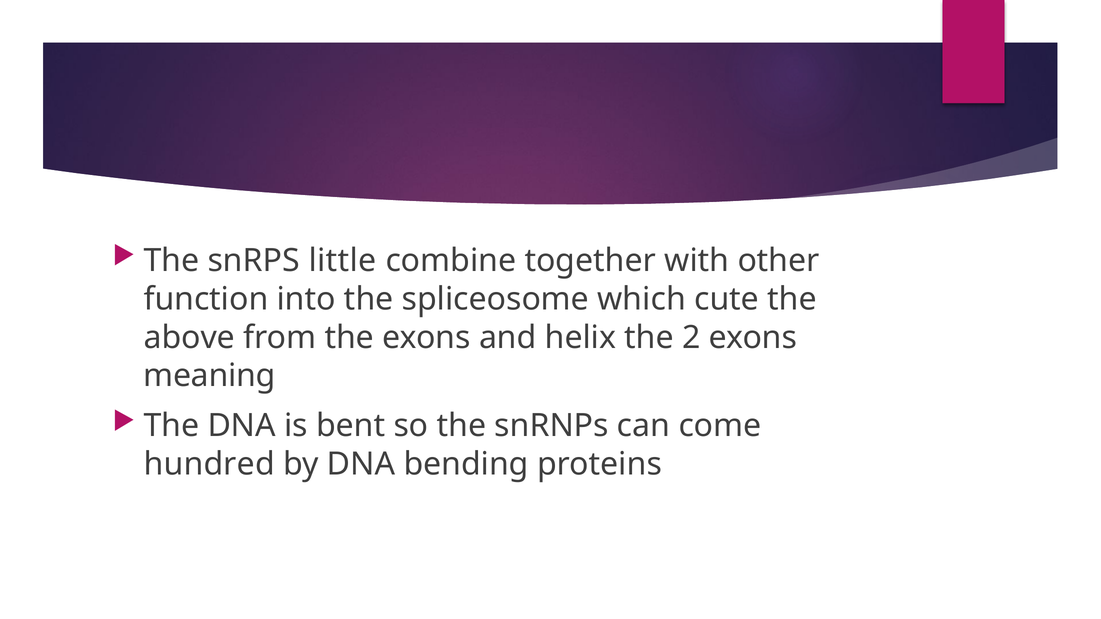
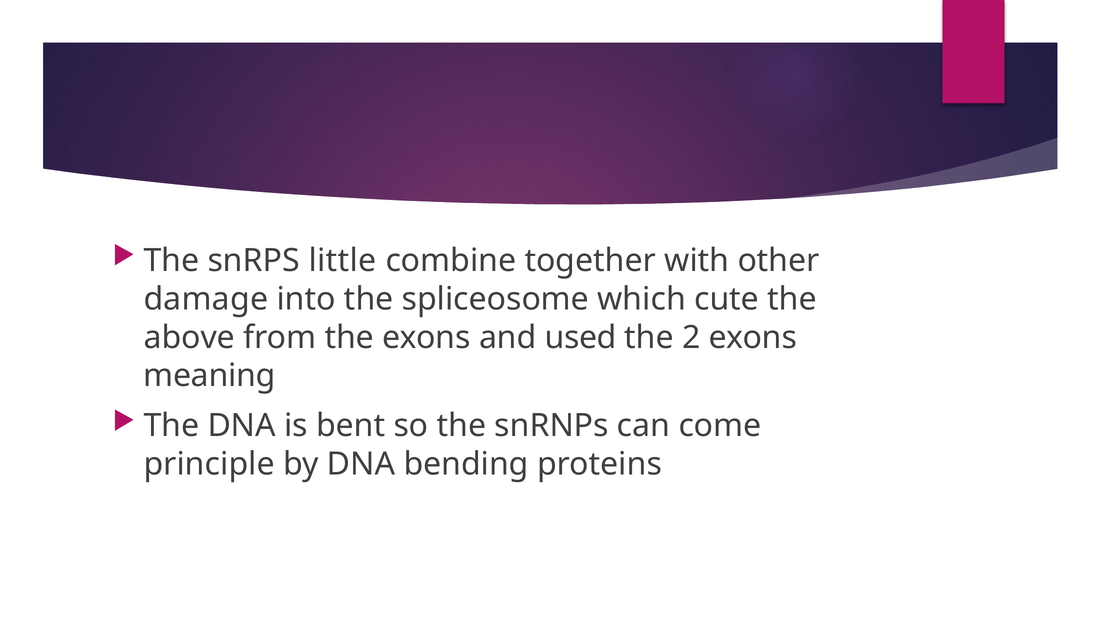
function: function -> damage (206, 299)
helix: helix -> used (581, 338)
hundred: hundred -> principle (209, 464)
